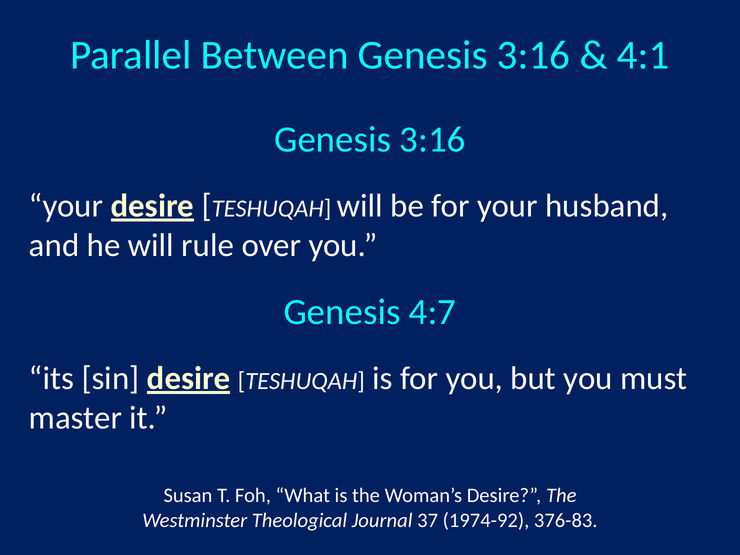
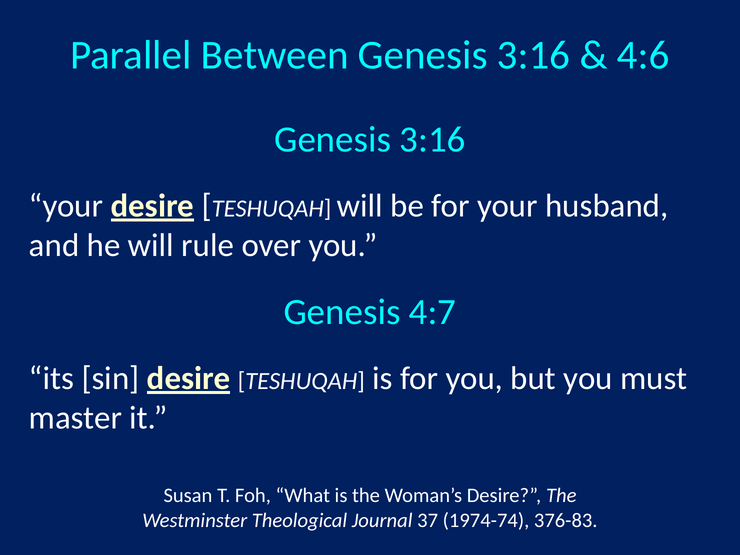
4:1: 4:1 -> 4:6 (643, 55)
1974-92: 1974-92 -> 1974-74 (486, 520)
